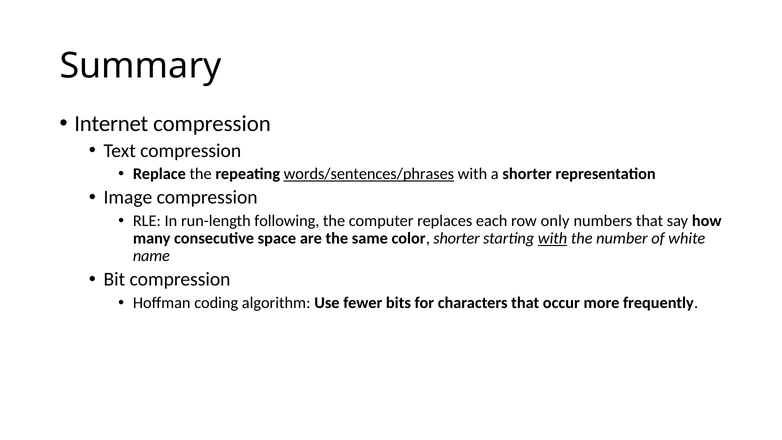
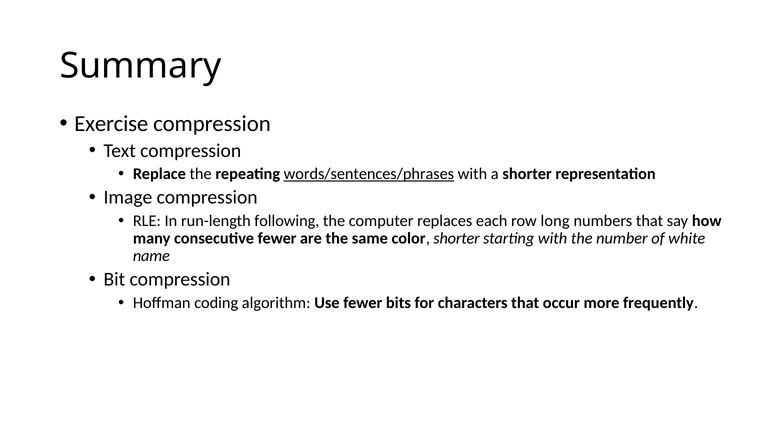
Internet: Internet -> Exercise (111, 124)
only: only -> long (555, 221)
consecutive space: space -> fewer (277, 238)
with underline: present -> none (553, 238)
